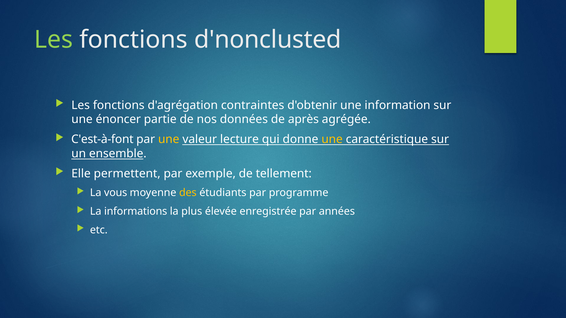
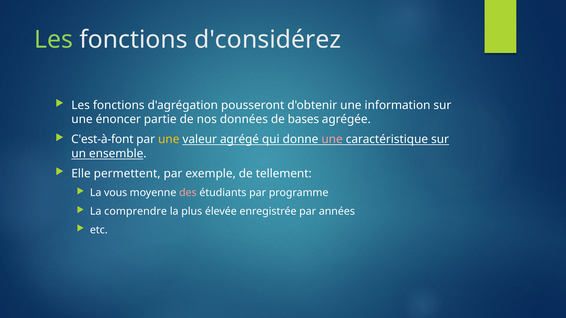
d'nonclusted: d'nonclusted -> d'considérez (268, 40)
contraintes: contraintes -> pousseront (253, 105)
après: après -> bases (303, 119)
lecture: lecture -> agrégé (240, 140)
une colour: yellow -> pink (332, 140)
des colour: yellow -> pink (188, 193)
informations: informations -> comprendre (136, 212)
